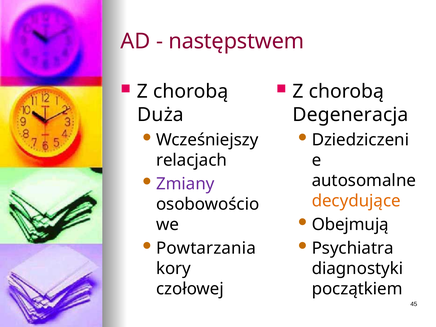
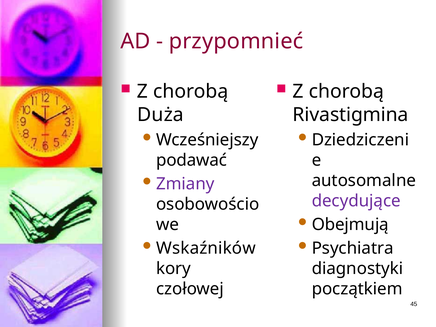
następstwem: następstwem -> przypomnieć (236, 41)
Degeneracja: Degeneracja -> Rivastigmina (351, 115)
relacjach: relacjach -> podawać (192, 160)
decydujące colour: orange -> purple (356, 201)
Powtarzania: Powtarzania -> Wskaźników (206, 248)
